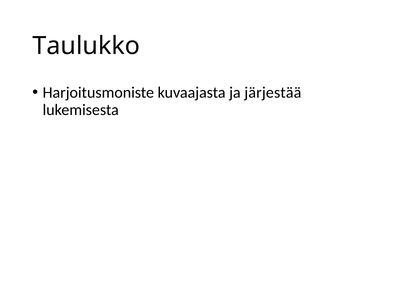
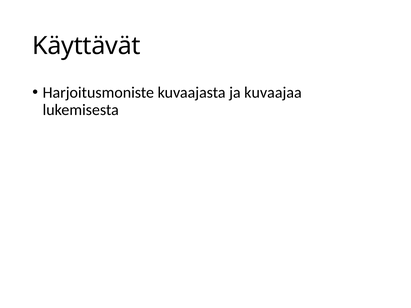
Taulukko: Taulukko -> Käyttävät (86, 46)
järjestää: järjestää -> kuvaajaa (273, 93)
